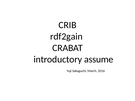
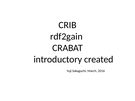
assume: assume -> created (99, 59)
